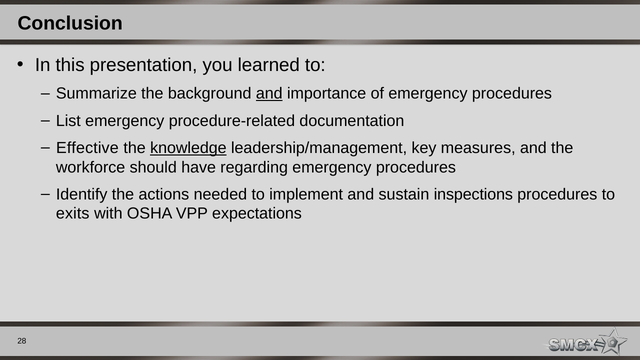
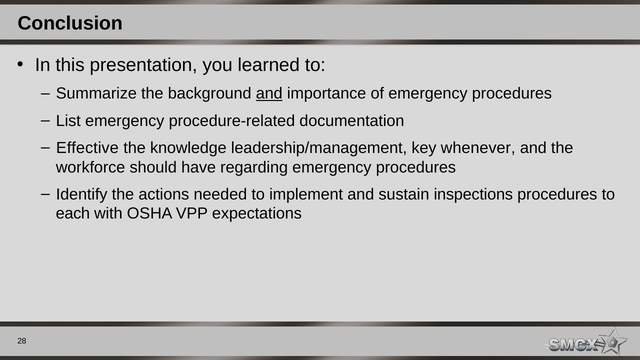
knowledge underline: present -> none (188, 148)
measures: measures -> whenever (478, 148)
exits: exits -> each (73, 214)
